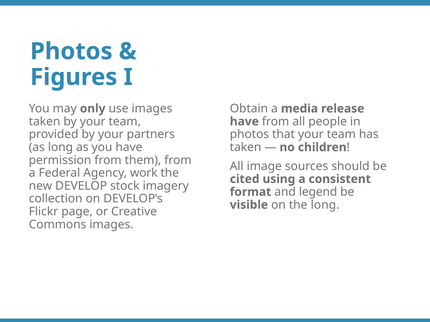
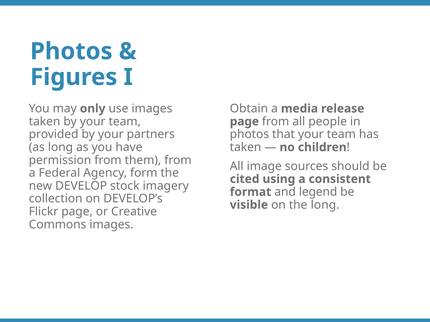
have: have -> page (244, 122)
work: work -> form (144, 173)
